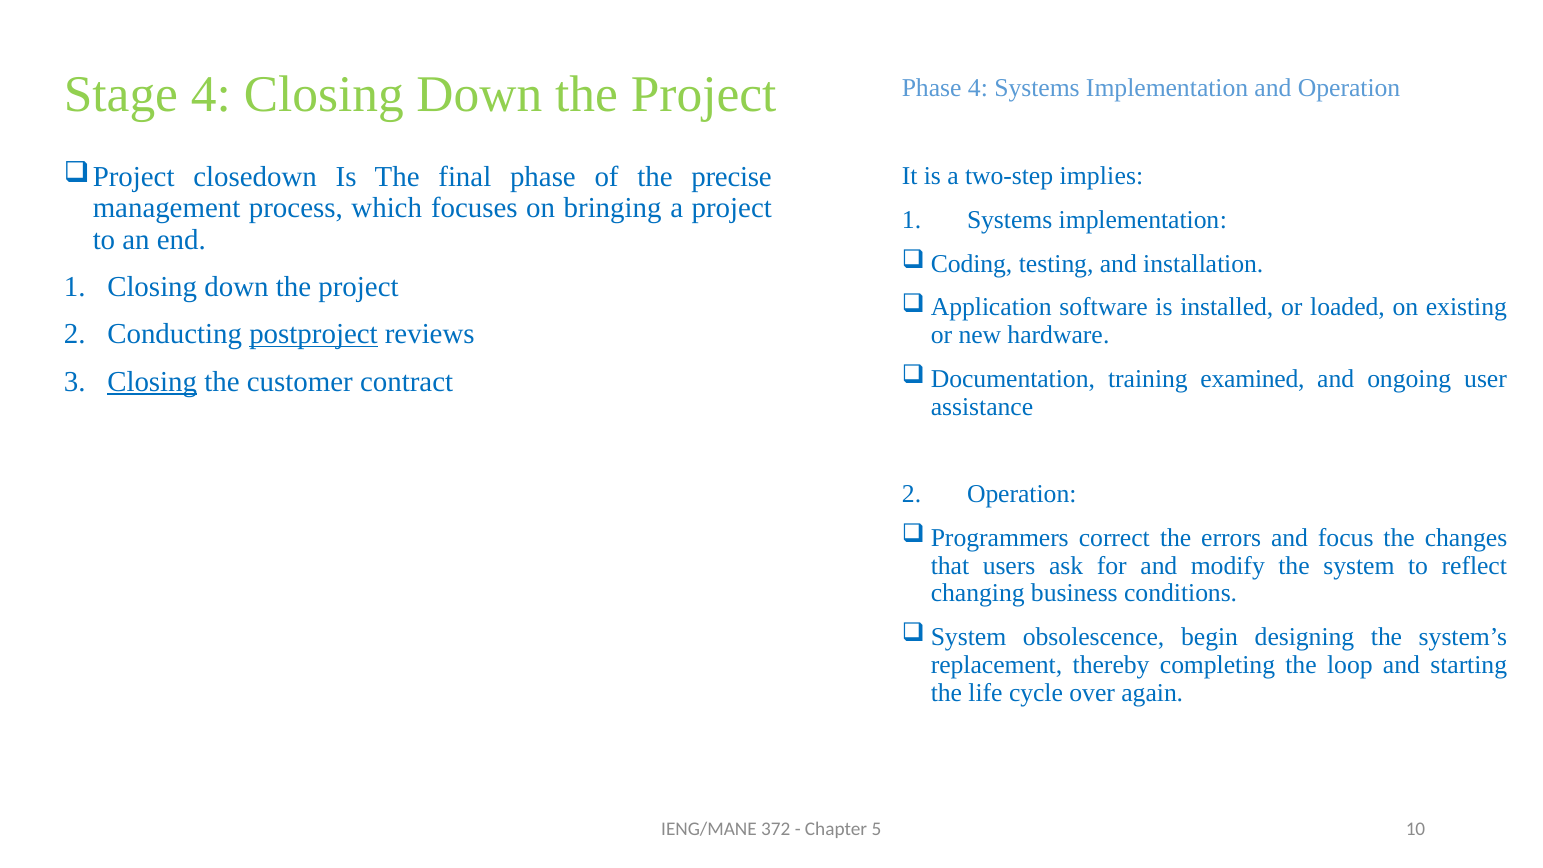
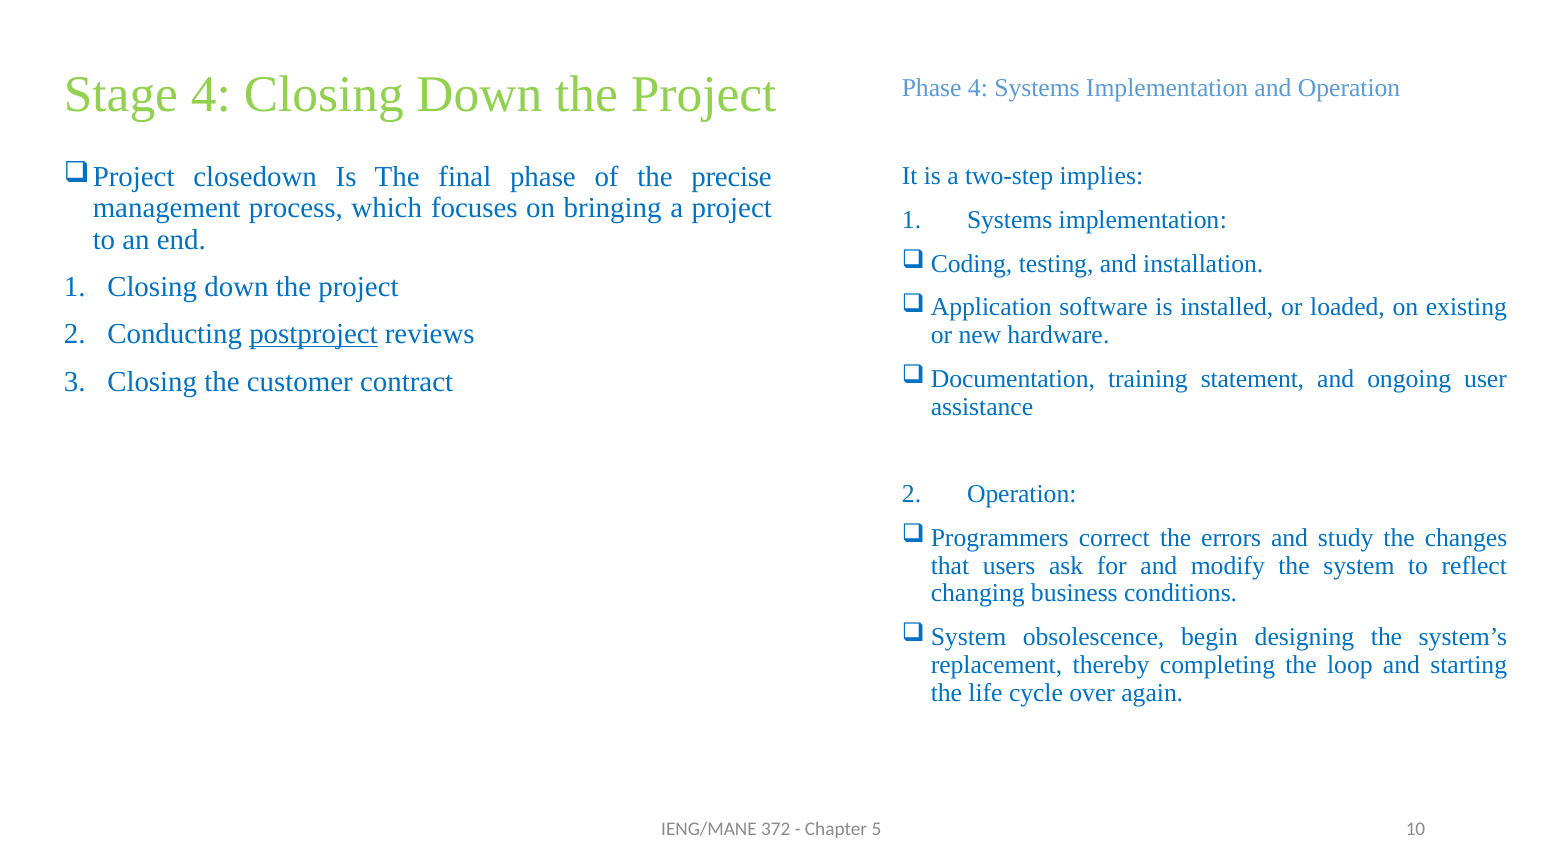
examined: examined -> statement (1253, 379)
Closing underline: present -> none (152, 381)
focus: focus -> study (1346, 538)
